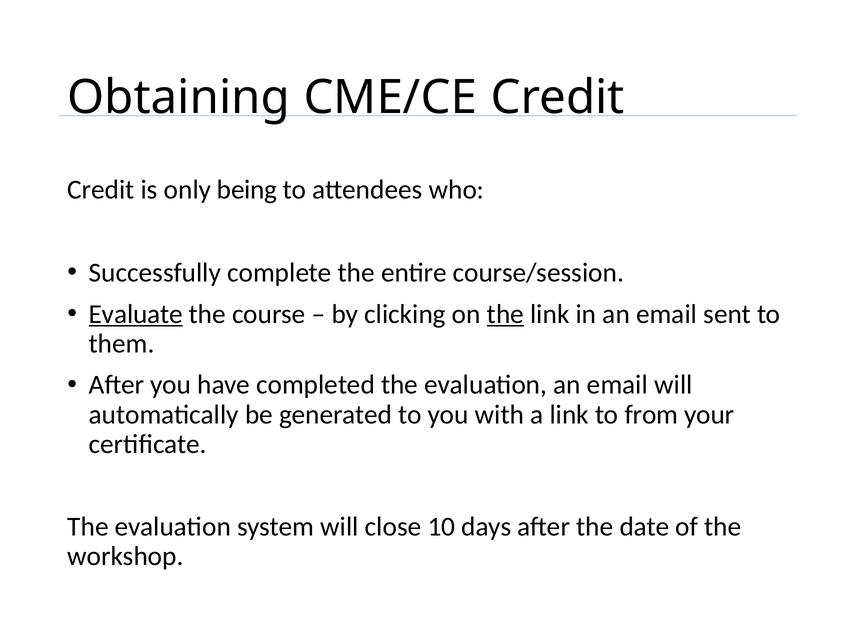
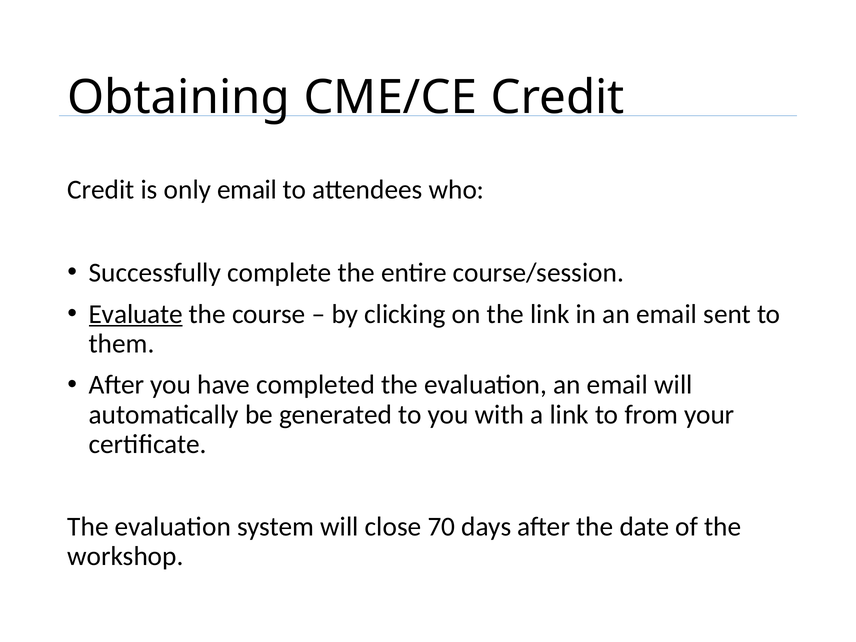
only being: being -> email (247, 190)
the underline: present -> none (505, 314)
10: 10 -> 70 (441, 527)
